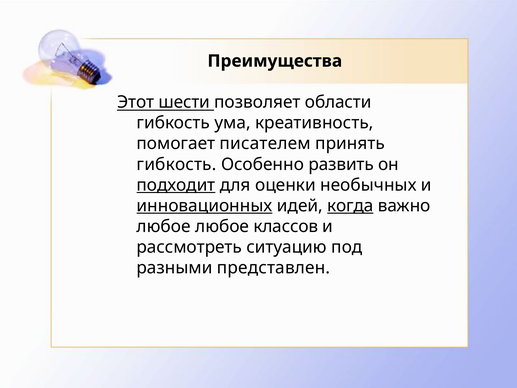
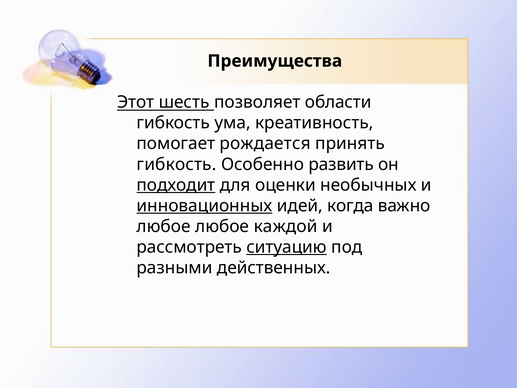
шести: шести -> шесть (184, 102)
писателем: писателем -> рождается (265, 144)
когда underline: present -> none (350, 206)
классов: классов -> каждой (286, 226)
ситуацию underline: none -> present (287, 247)
представлен: представлен -> действенных (274, 268)
